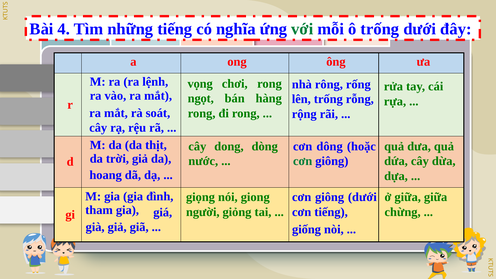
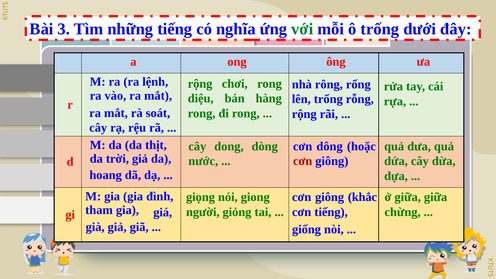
4: 4 -> 3 (64, 29)
vọng: vọng -> rộng (200, 84)
ngọt: ngọt -> diệu (201, 98)
cơn colour: green -> red (303, 161)
giông dưới: dưới -> khắc (362, 197)
